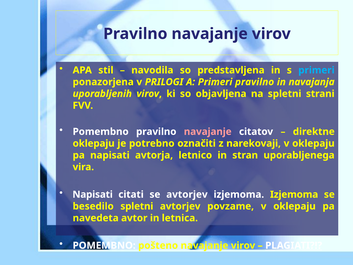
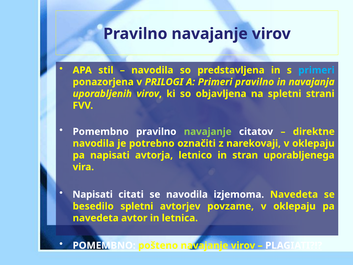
navajanje colour: pink -> light green (208, 132)
oklepaju: oklepaju -> navodila (94, 143)
se avtorjev: avtorjev -> navodila (187, 194)
izjemoma Izjemoma: Izjemoma -> Navedeta (294, 194)
